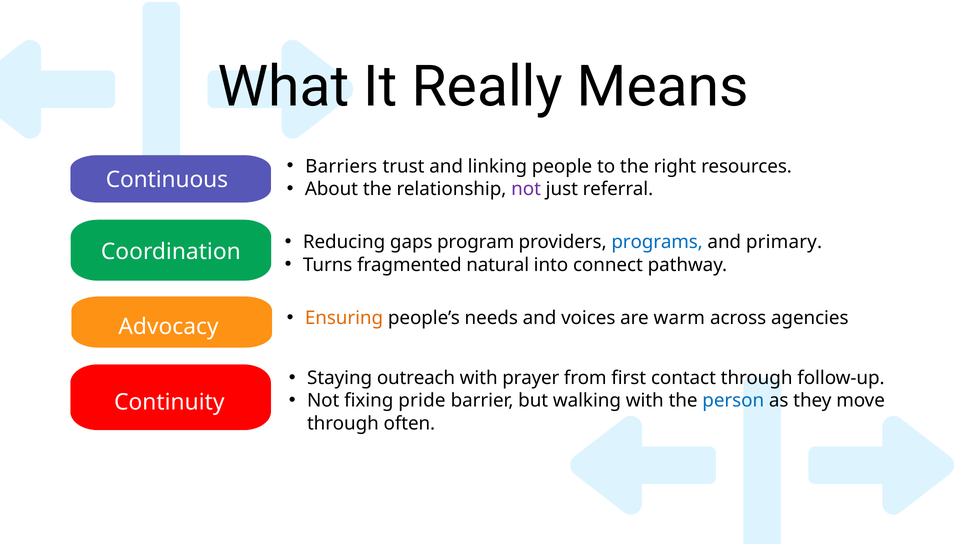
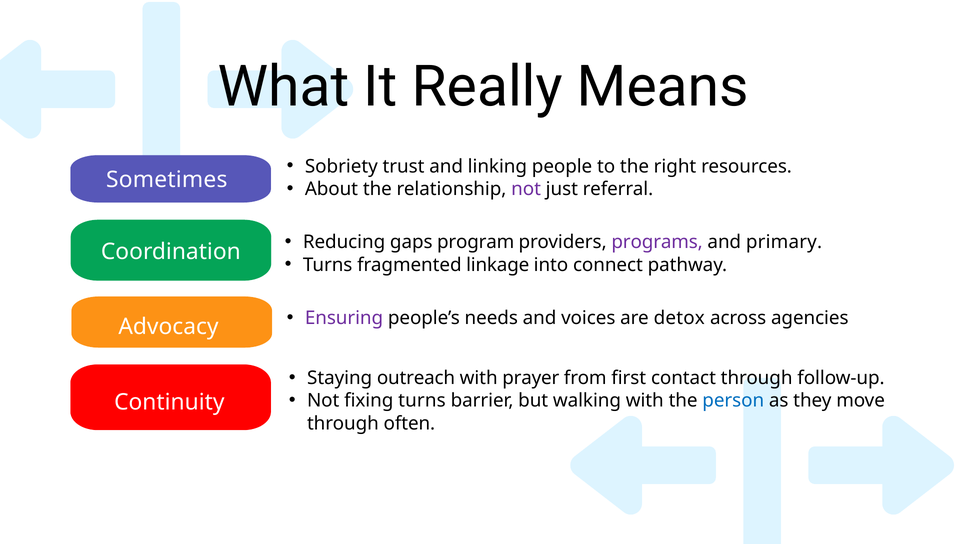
Barriers: Barriers -> Sobriety (341, 166)
Continuous: Continuous -> Sometimes (167, 180)
programs colour: blue -> purple (657, 242)
natural: natural -> linkage (498, 265)
Ensuring colour: orange -> purple (344, 318)
warm: warm -> detox (679, 318)
fixing pride: pride -> turns (422, 401)
